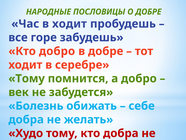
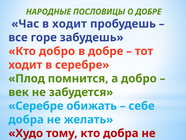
Тому: Тому -> Плод (27, 78)
Болезнь: Болезнь -> Серебре (36, 106)
